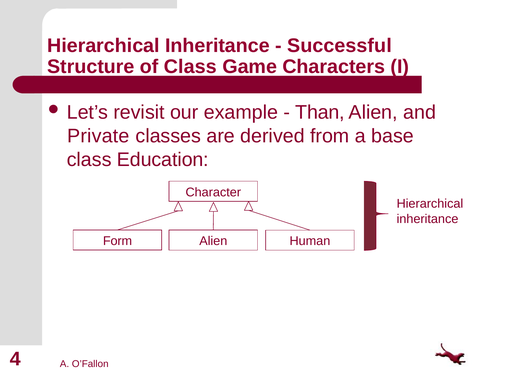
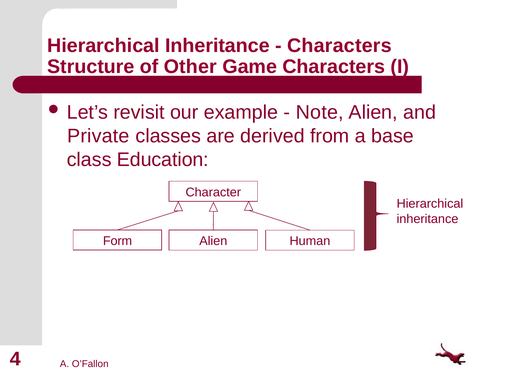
Successful: Successful -> Characters (339, 46)
of Class: Class -> Other (190, 67)
Than: Than -> Note (320, 113)
